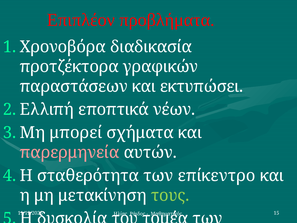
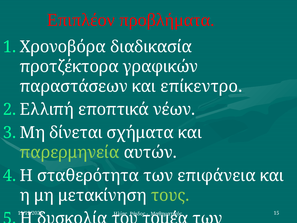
εκτυπώσει: εκτυπώσει -> επίκεντρο (201, 86)
μπορεί: μπορεί -> δίνεται (76, 133)
παρερμηνεία colour: pink -> light green (70, 152)
επίκεντρο: επίκεντρο -> επιφάνεια (217, 175)
